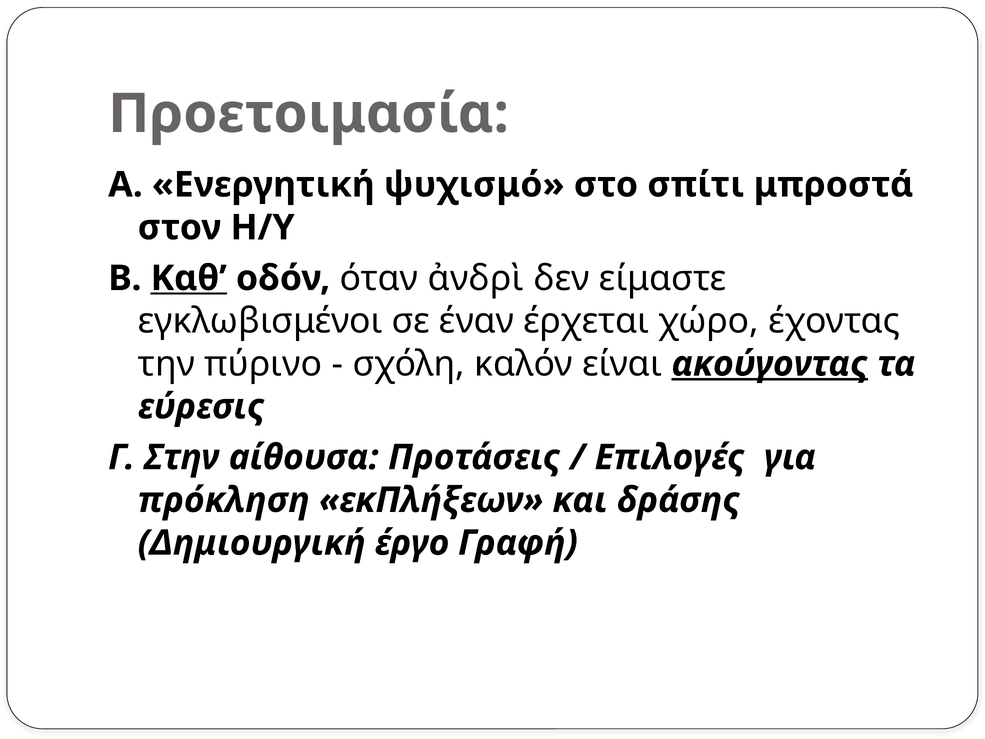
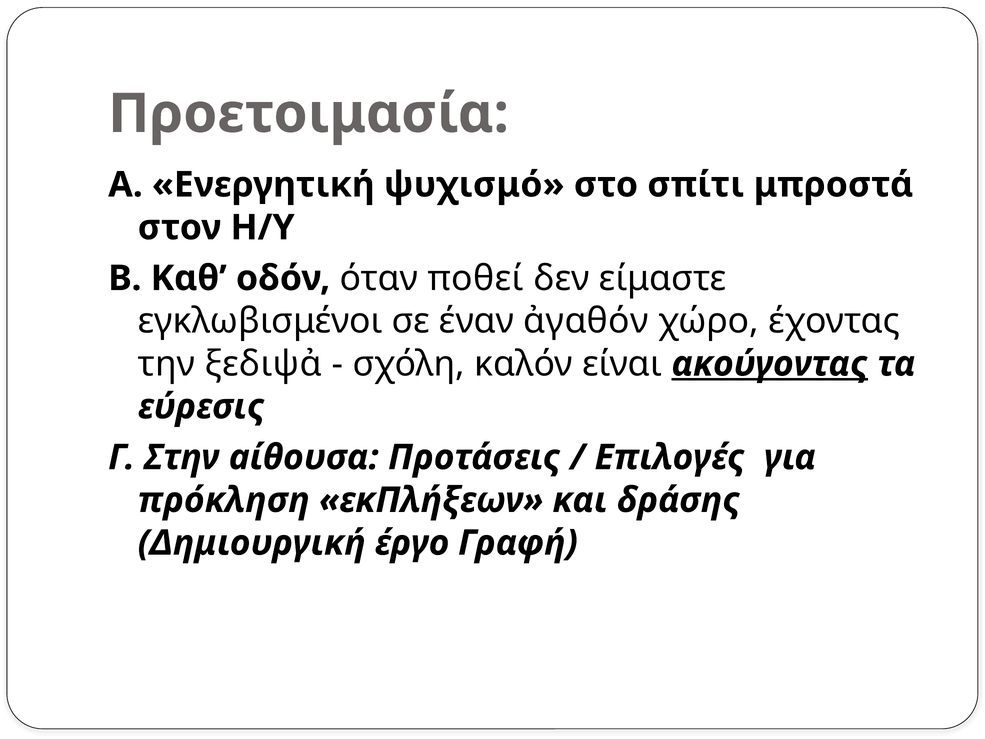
Καθ underline: present -> none (189, 278)
ἀνδρὶ: ἀνδρὶ -> ποθεί (476, 278)
έρχεται: έρχεται -> ἀγαθόν (586, 321)
πύρινο: πύρινο -> ξεδιψἀ (263, 364)
